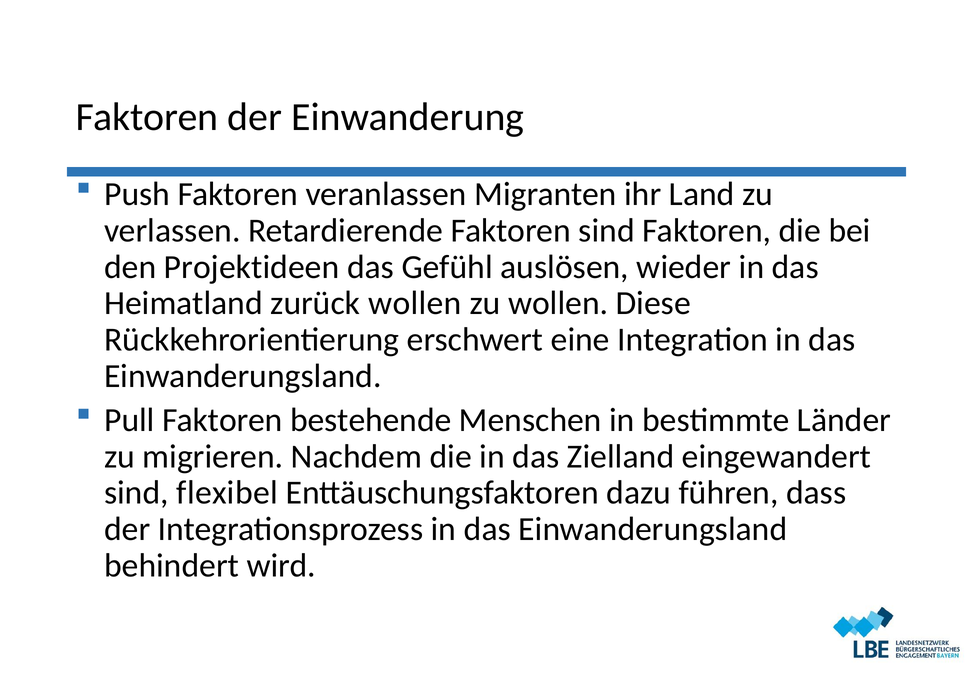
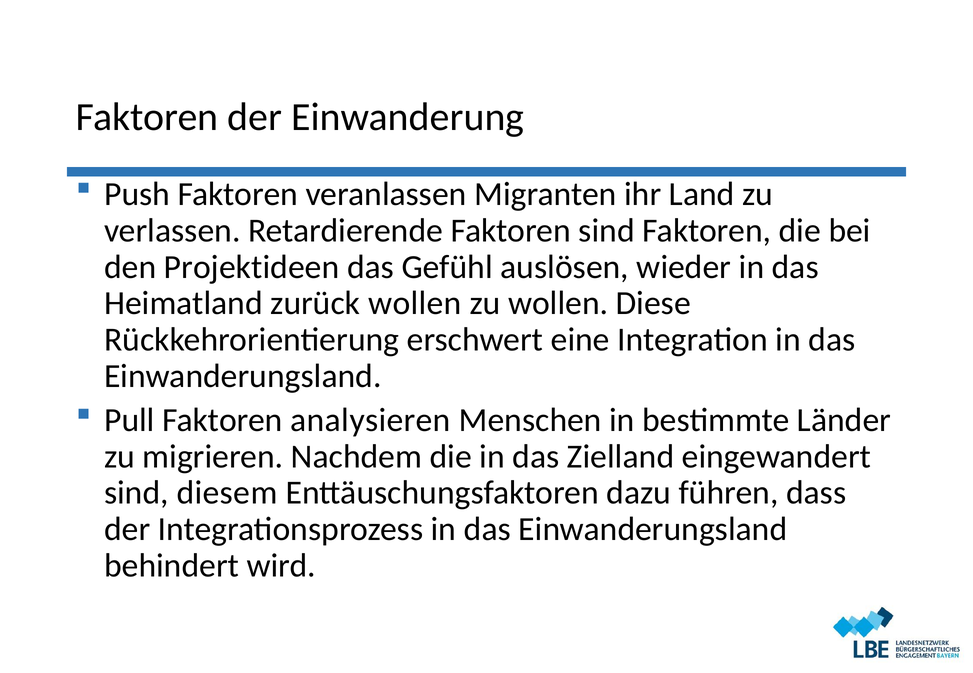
bestehende: bestehende -> analysieren (371, 420)
flexibel: flexibel -> diesem (227, 493)
